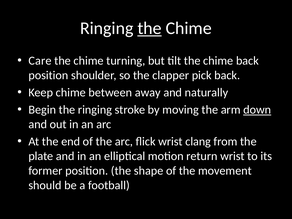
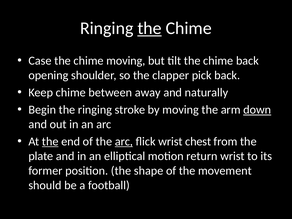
Care: Care -> Case (40, 61)
chime turning: turning -> moving (126, 61)
position: position -> opening (48, 75)
the underline: none -> present (50, 142)
arc underline: none -> present (124, 142)
clang: clang -> chest (198, 142)
